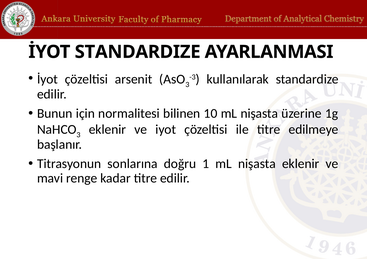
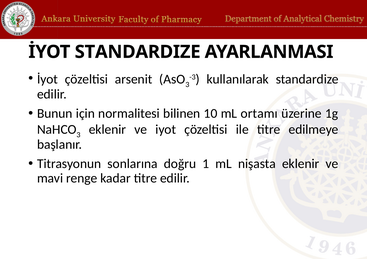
10 mL nişasta: nişasta -> ortamı (259, 114)
